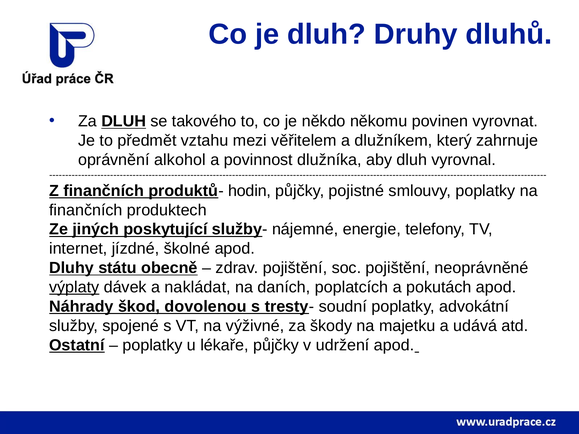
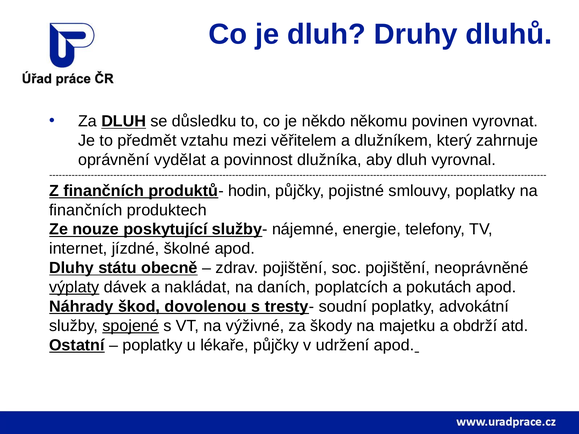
takového: takového -> důsledku (204, 121)
alkohol: alkohol -> vydělat (180, 160)
jiných: jiných -> nouze (96, 229)
spojené underline: none -> present (131, 326)
udává: udává -> obdrží (475, 326)
